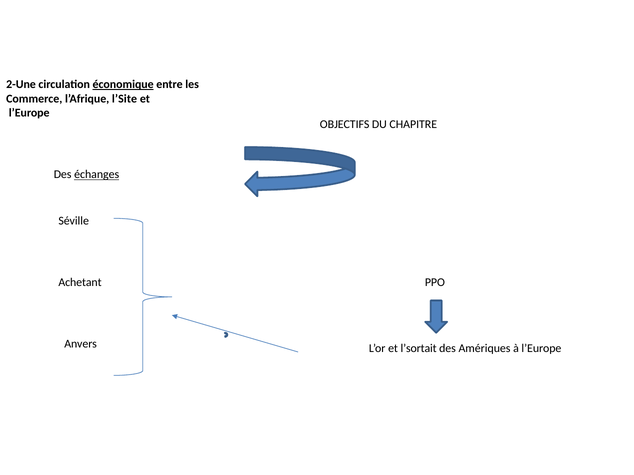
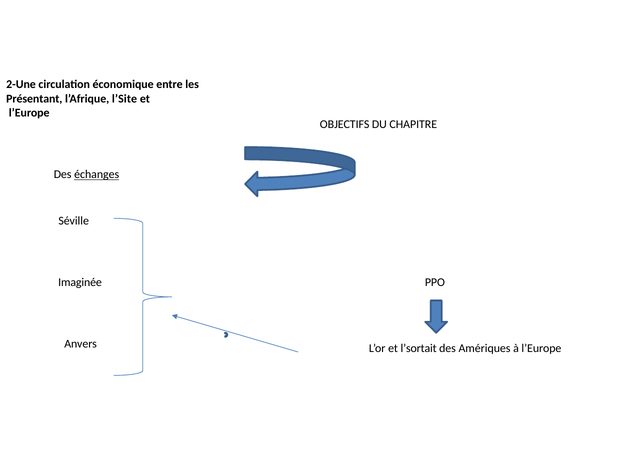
économique underline: present -> none (123, 84)
Commerce: Commerce -> Présentant (34, 99)
Achetant: Achetant -> Imaginée (80, 283)
